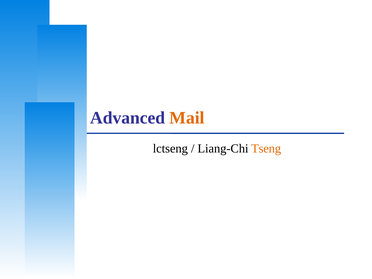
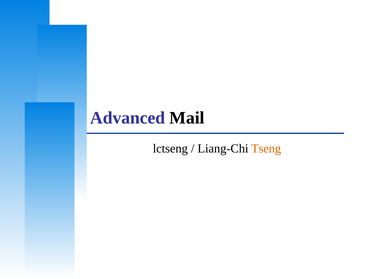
Mail colour: orange -> black (187, 118)
